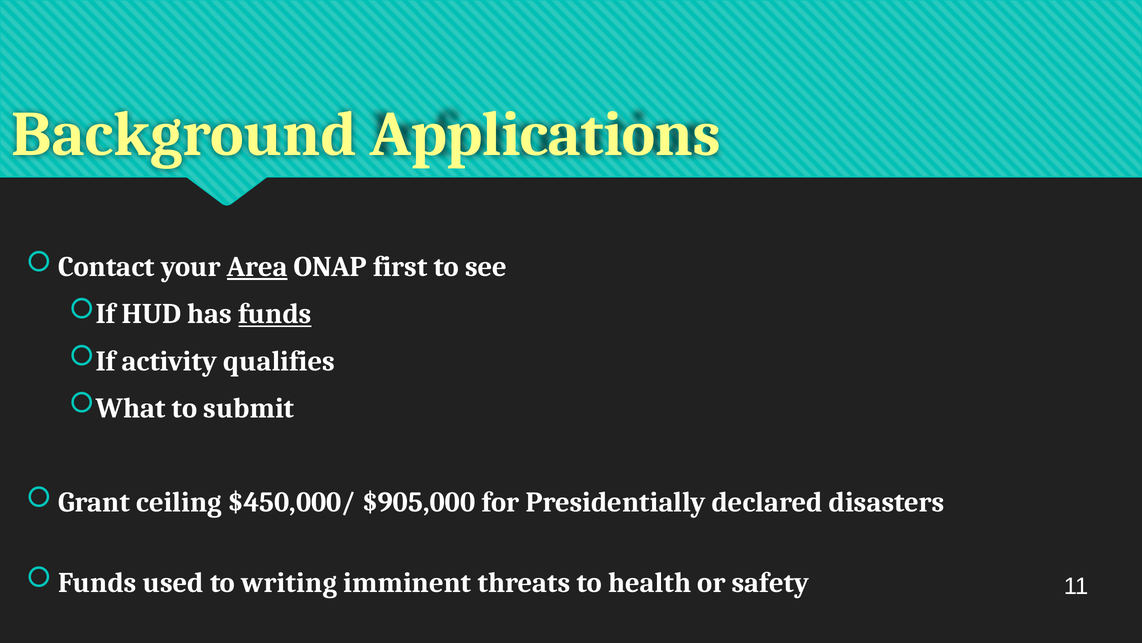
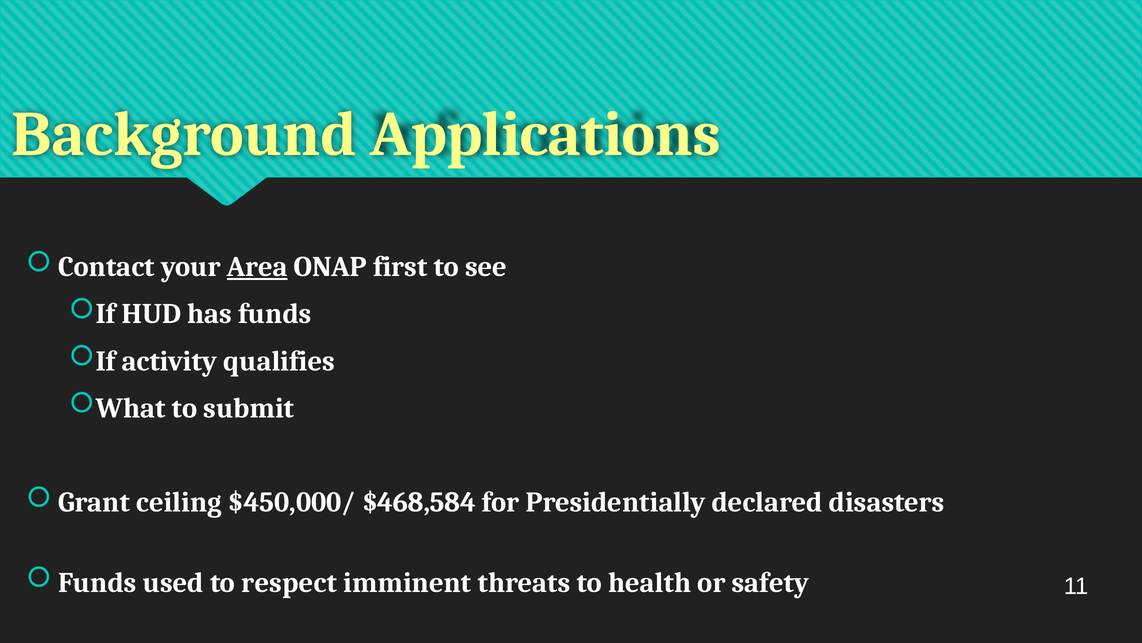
funds underline: present -> none (275, 314)
$905,000: $905,000 -> $468,584 (419, 502)
writing: writing -> respect (289, 582)
